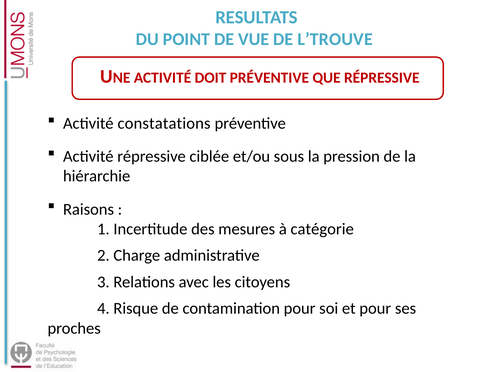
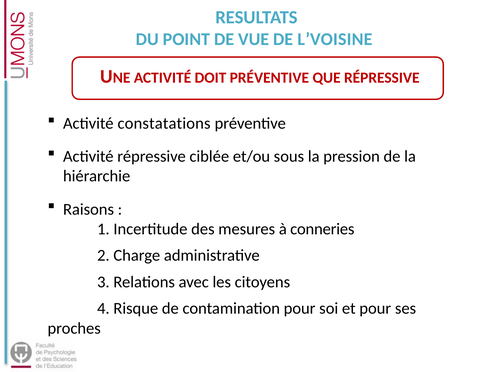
L’TROUVE: L’TROUVE -> L’VOISINE (335, 39)
catégorie: catégorie -> conneries (322, 229)
